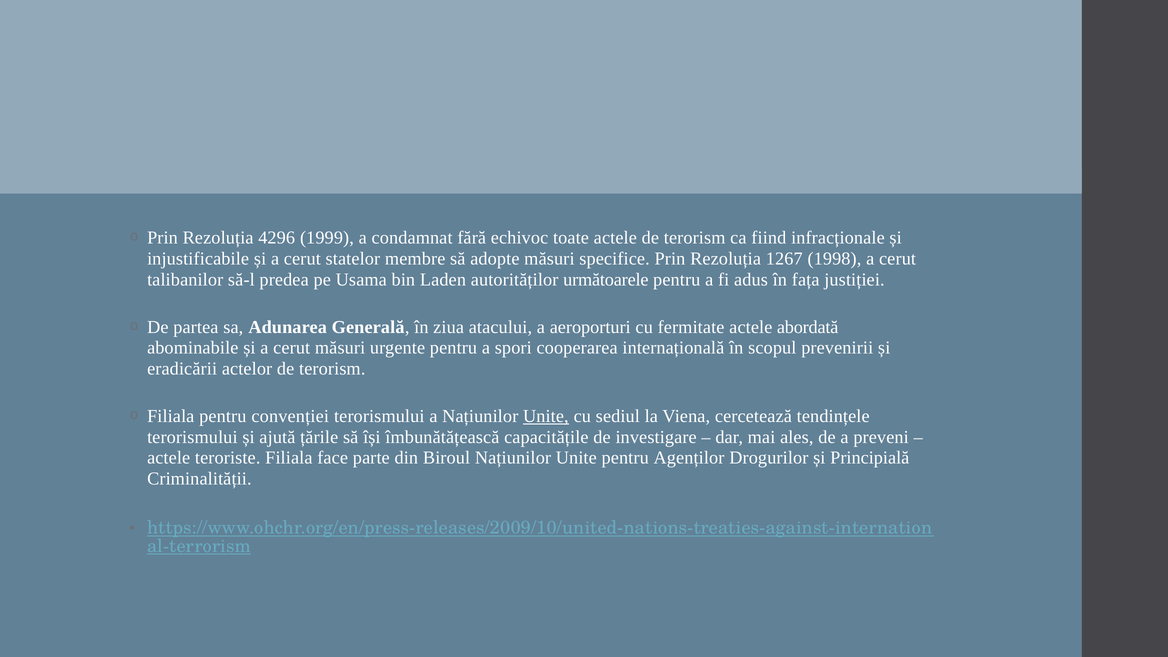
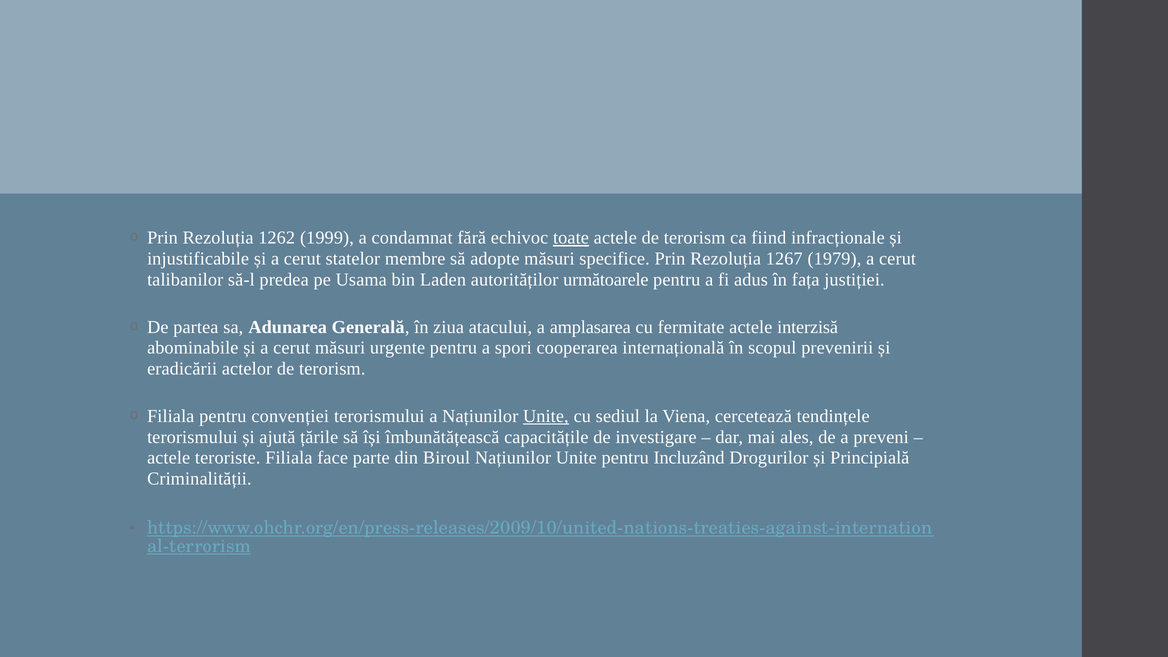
4296: 4296 -> 1262 (277, 238)
toate underline: none -> present (571, 238)
1998: 1998 -> 1979 (834, 259)
aeroporturi: aeroporturi -> amplasarea (590, 327)
abordată: abordată -> interzisă (808, 327)
Agenților: Agenților -> Incluzând (689, 458)
